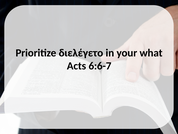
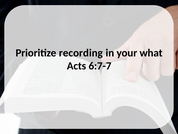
διελέγετο: διελέγετο -> recording (81, 53)
6:6-7: 6:6-7 -> 6:7-7 (100, 66)
